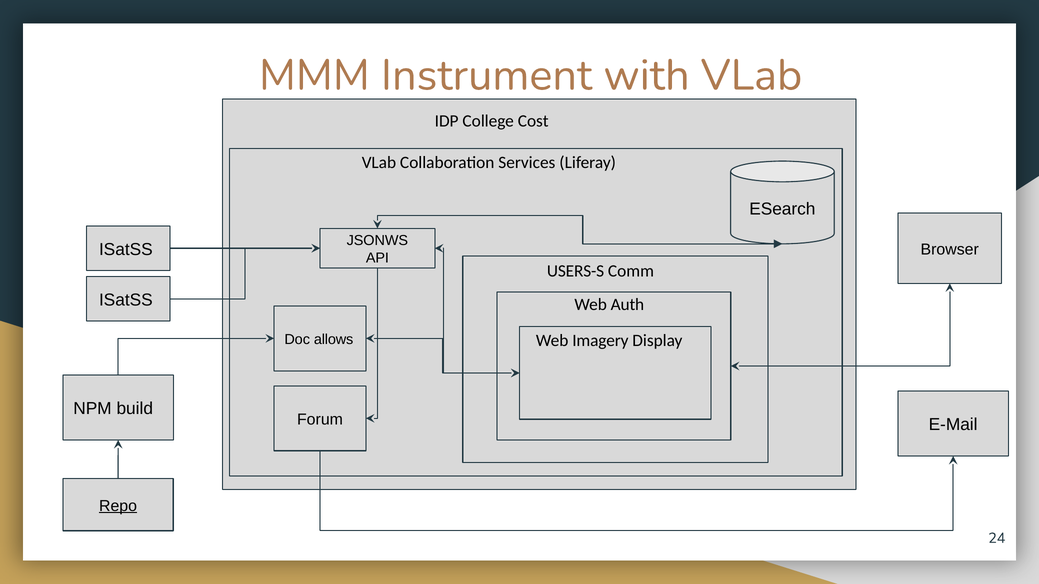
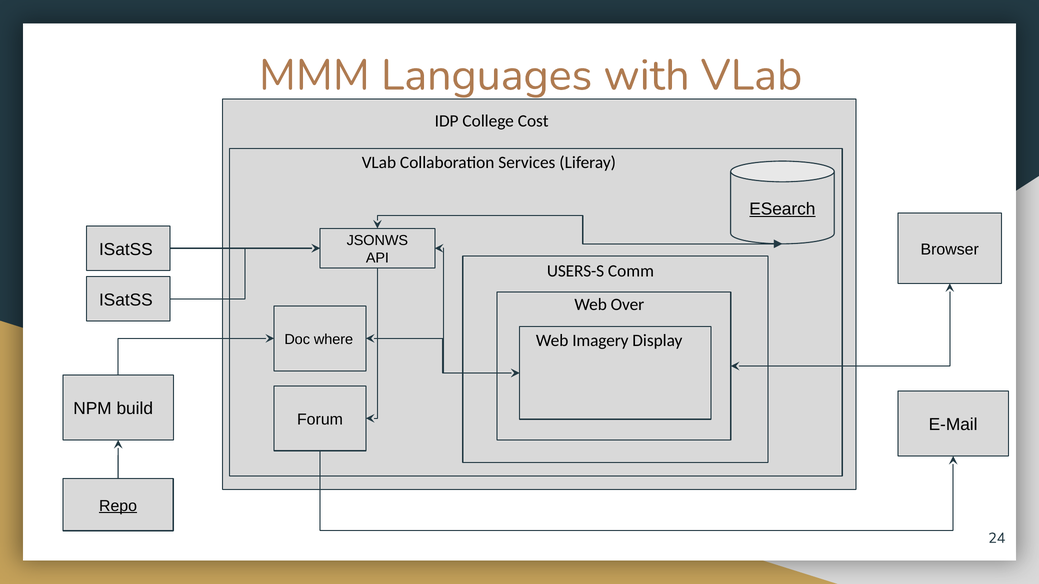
Instrument: Instrument -> Languages (487, 75)
ESearch underline: none -> present (782, 209)
Auth: Auth -> Over (627, 305)
allows: allows -> where (334, 340)
